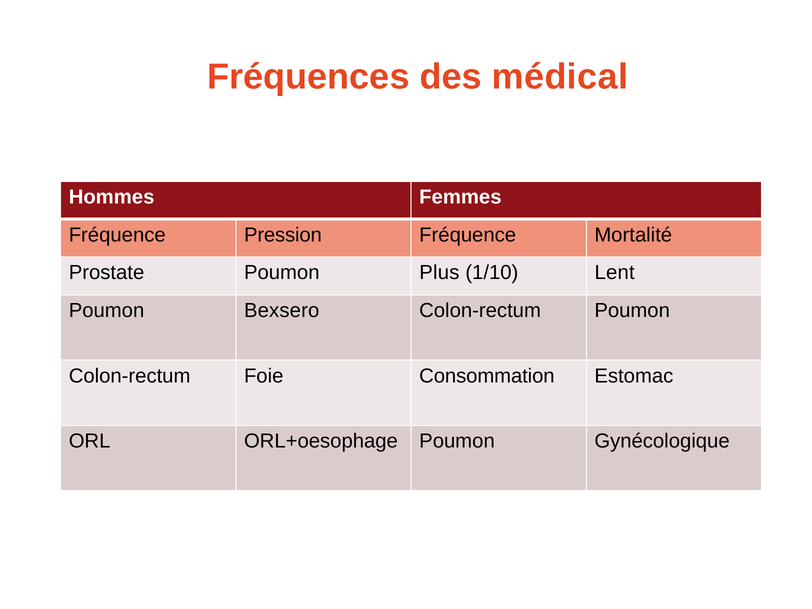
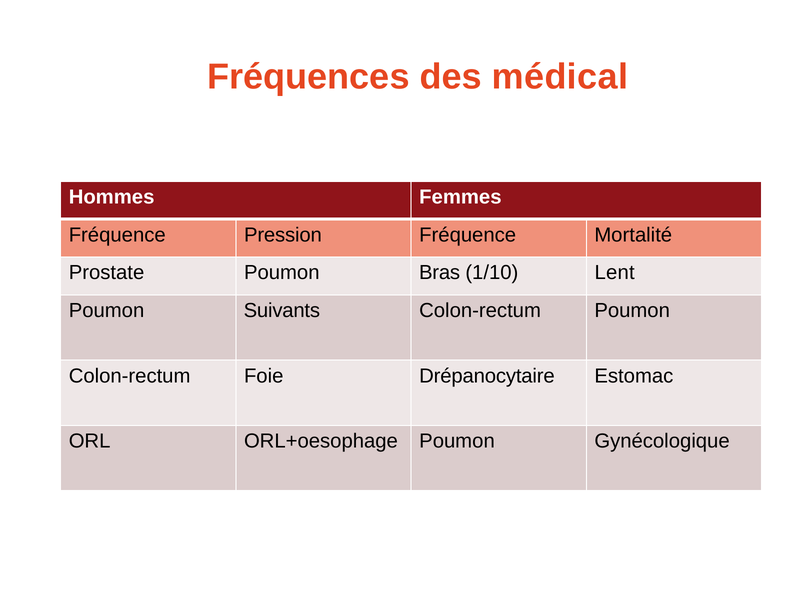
Plus: Plus -> Bras (440, 273)
Bexsero: Bexsero -> Suivants (282, 311)
Consommation: Consommation -> Drépanocytaire (487, 376)
